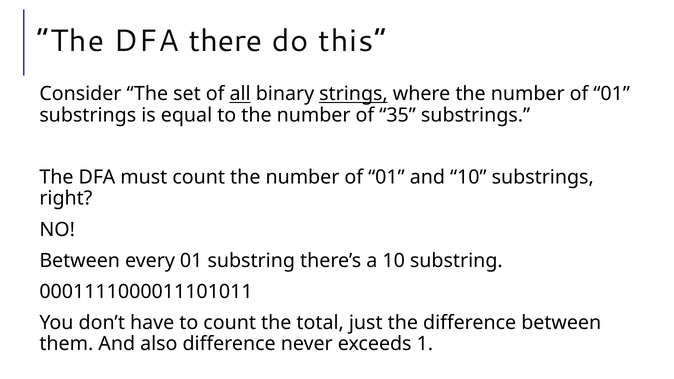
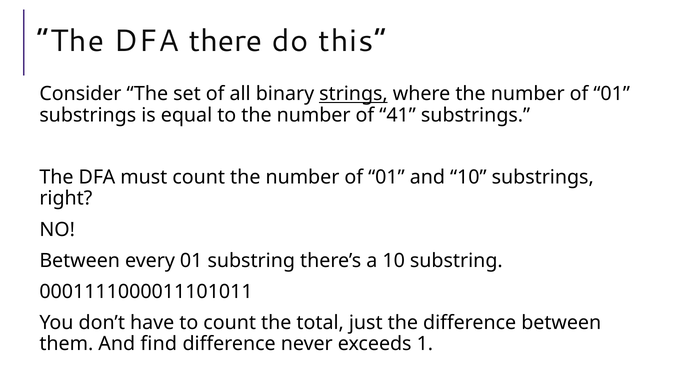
all underline: present -> none (240, 94)
35: 35 -> 41 (398, 115)
also: also -> find (159, 344)
